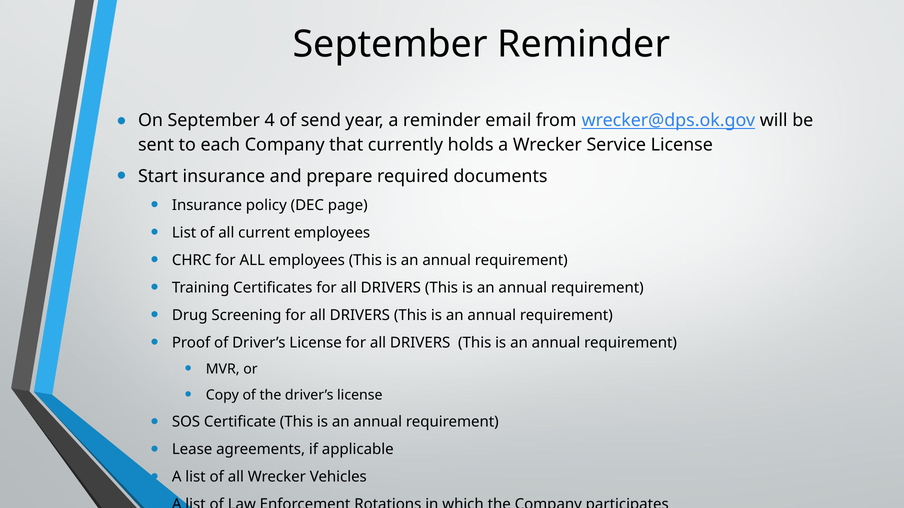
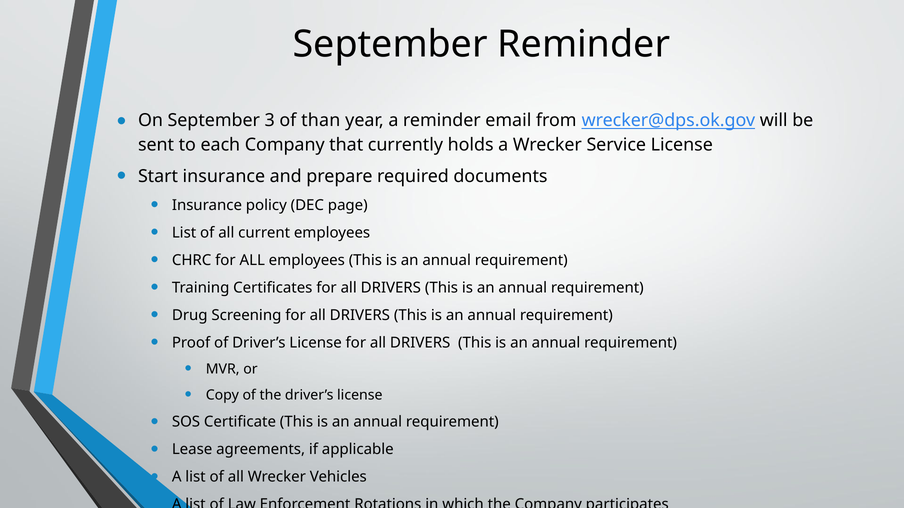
4: 4 -> 3 (270, 121)
send: send -> than (321, 121)
